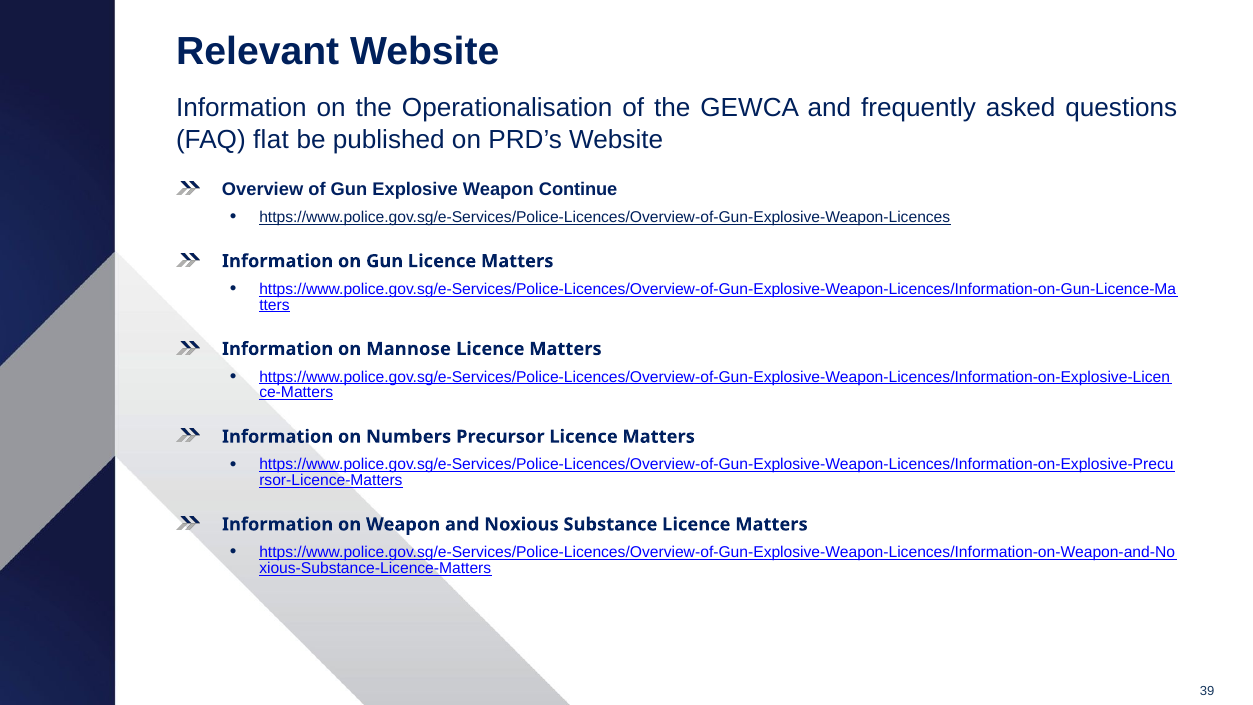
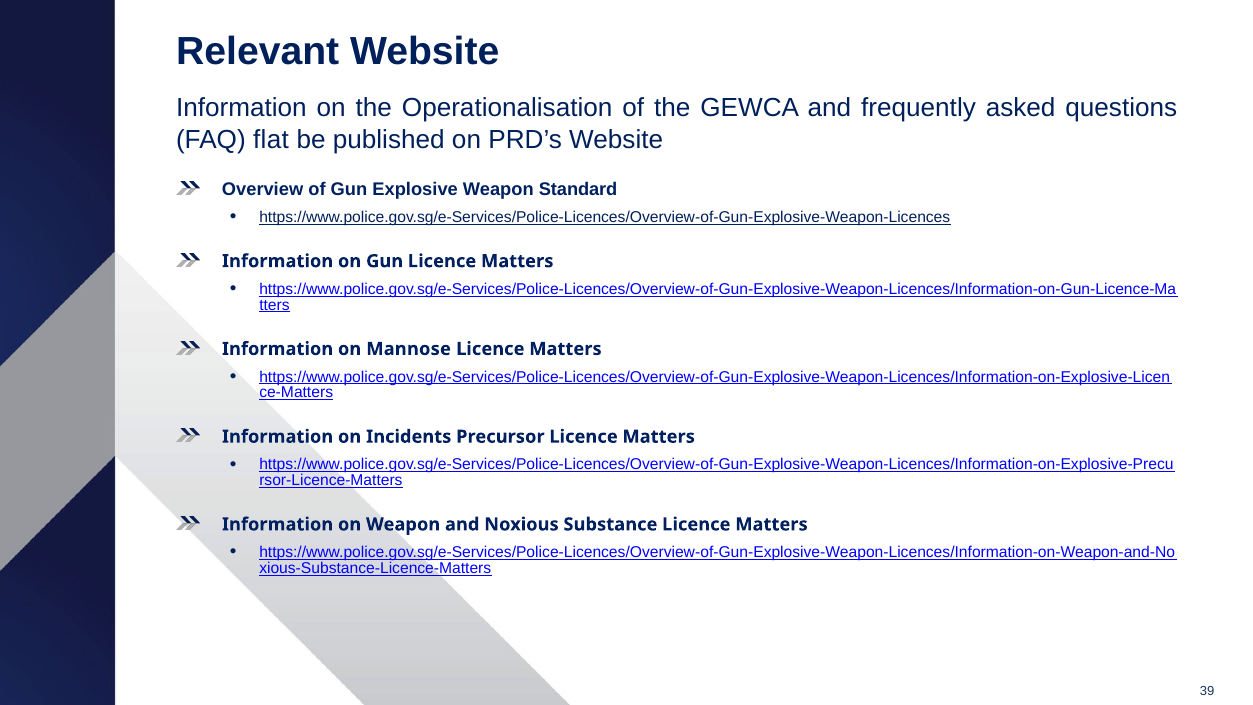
Continue: Continue -> Standard (578, 189)
Numbers: Numbers -> Incidents (409, 437)
